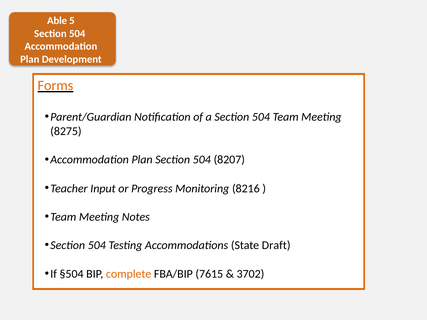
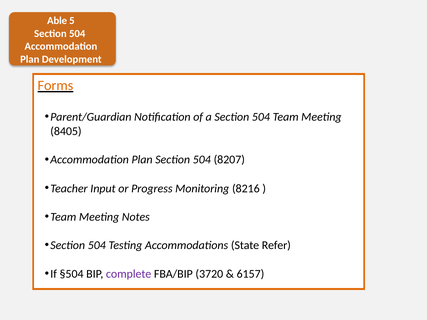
8275: 8275 -> 8405 (66, 131)
Draft: Draft -> Refer (276, 246)
complete colour: orange -> purple (129, 274)
7615: 7615 -> 3720 (209, 274)
3702: 3702 -> 6157 (250, 274)
